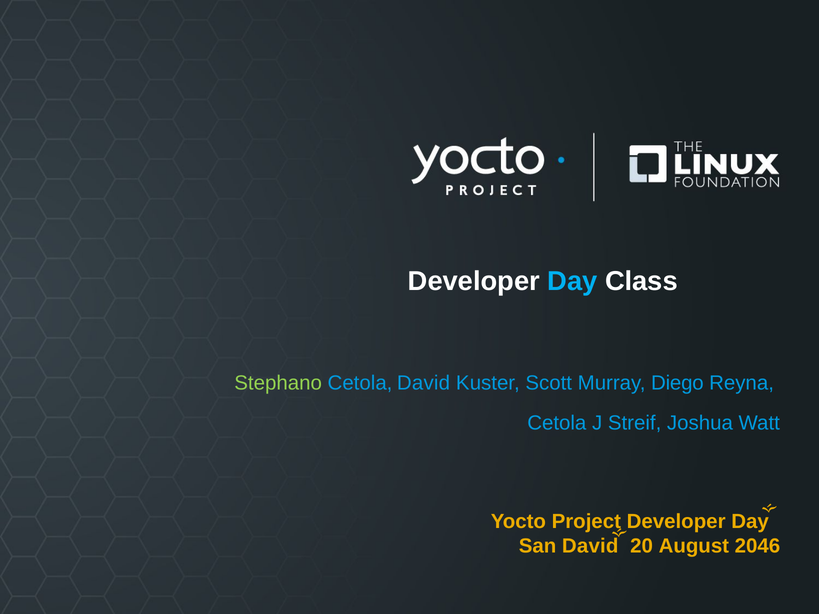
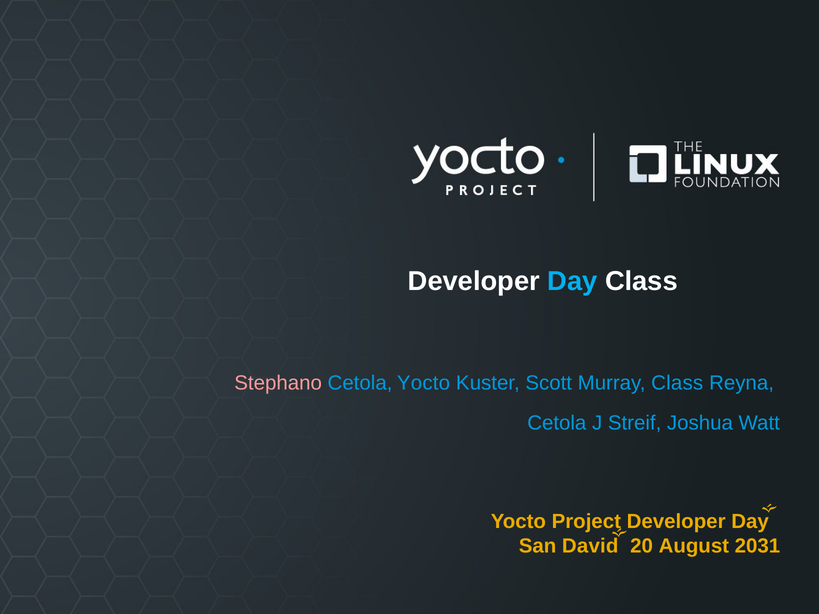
Stephano colour: light green -> pink (278, 383)
Cetola David: David -> Yocto (424, 383)
Murray Diego: Diego -> Class (677, 383)
2046: 2046 -> 2031 (757, 546)
